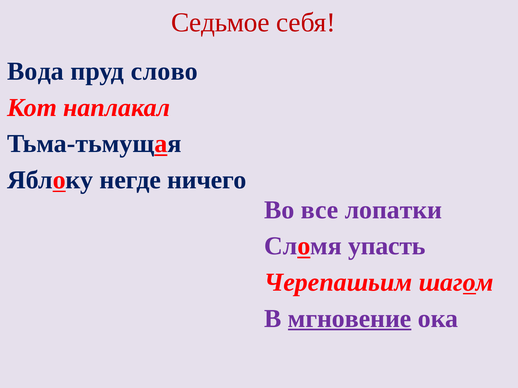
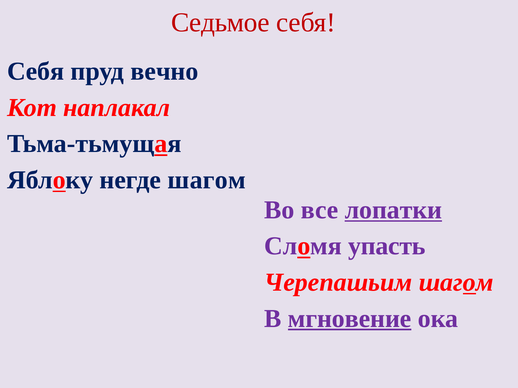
Вода: Вода -> Себя (36, 71)
слово: слово -> вечно (165, 71)
негде ничего: ничего -> шагом (207, 180)
лопатки underline: none -> present (393, 210)
